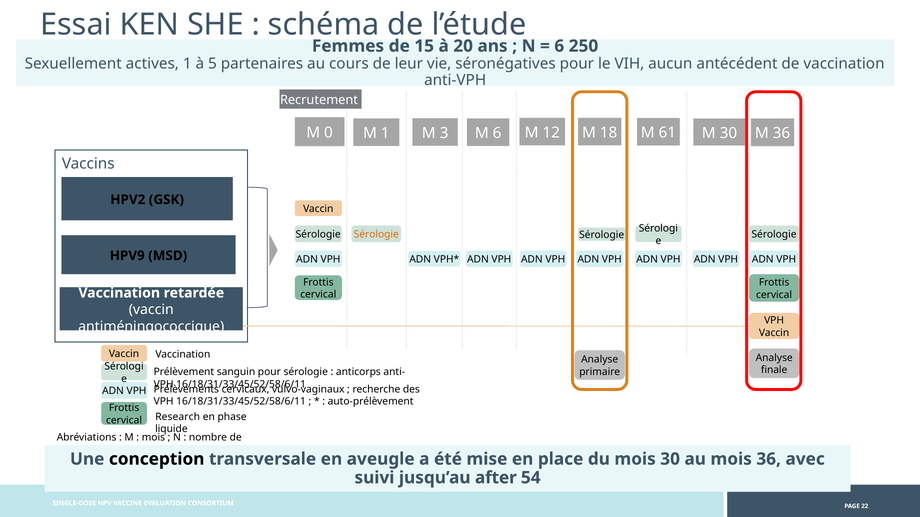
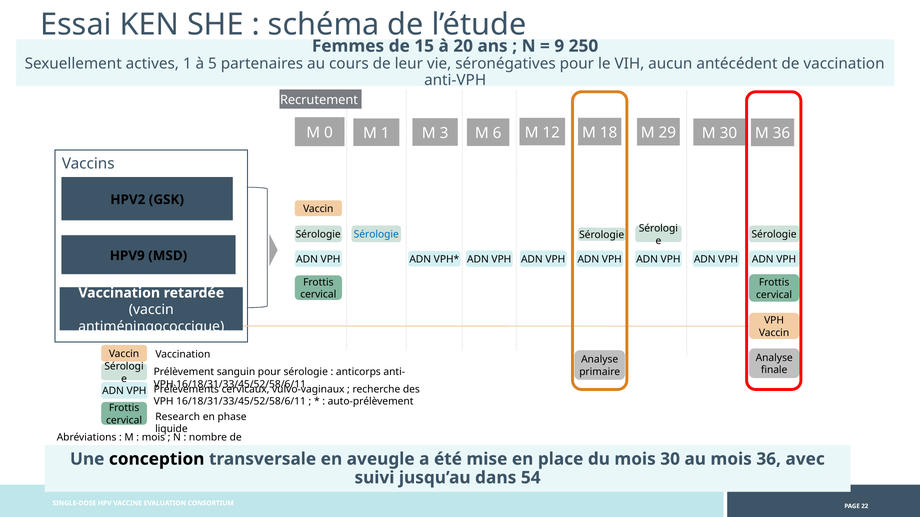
6: 6 -> 9 (559, 46)
61: 61 -> 29 (667, 133)
Sérologie colour: orange -> blue (376, 235)
after: after -> dans (496, 478)
